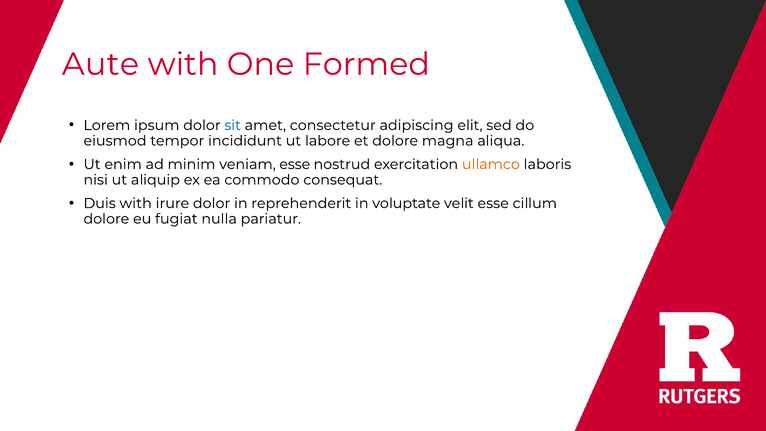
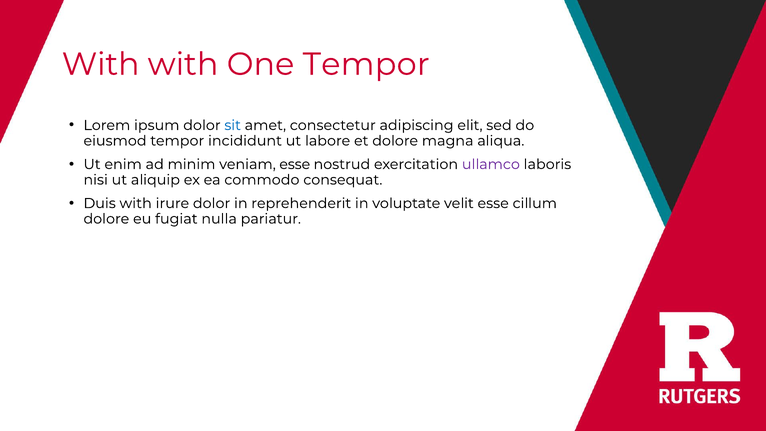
Aute: Aute -> With (101, 64)
One Formed: Formed -> Tempor (366, 64)
ullamco colour: orange -> purple (491, 164)
